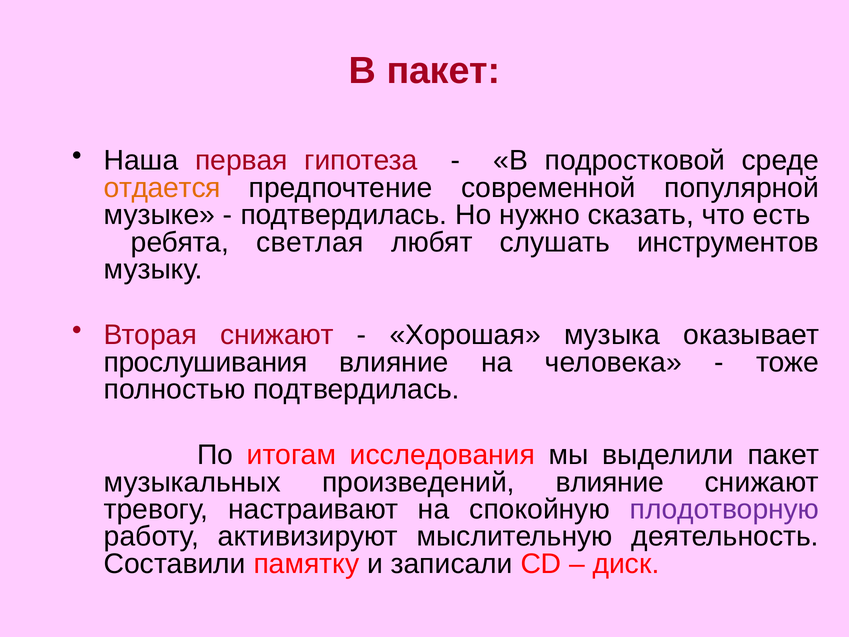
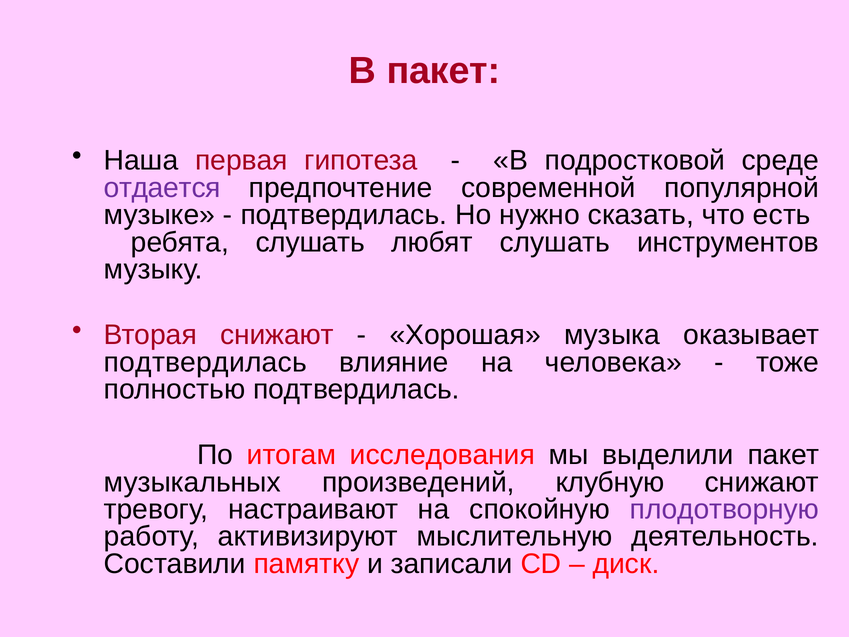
отдается colour: orange -> purple (162, 188)
ребята светлая: светлая -> слушать (310, 242)
прослушивания: прослушивания -> подтвердилась (205, 362)
произведений влияние: влияние -> клубную (610, 482)
